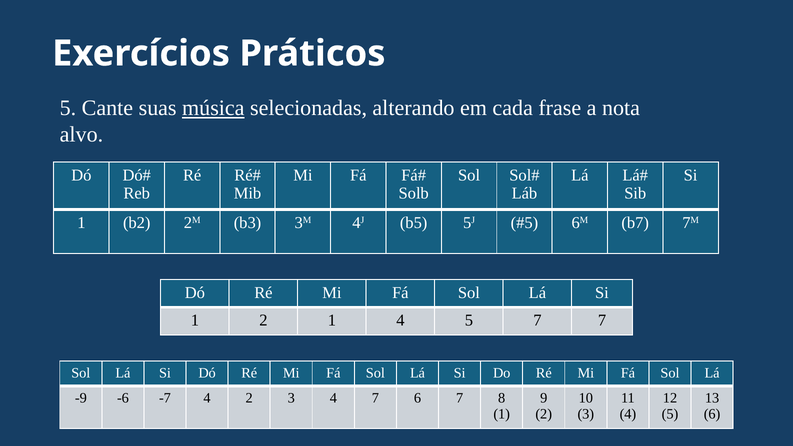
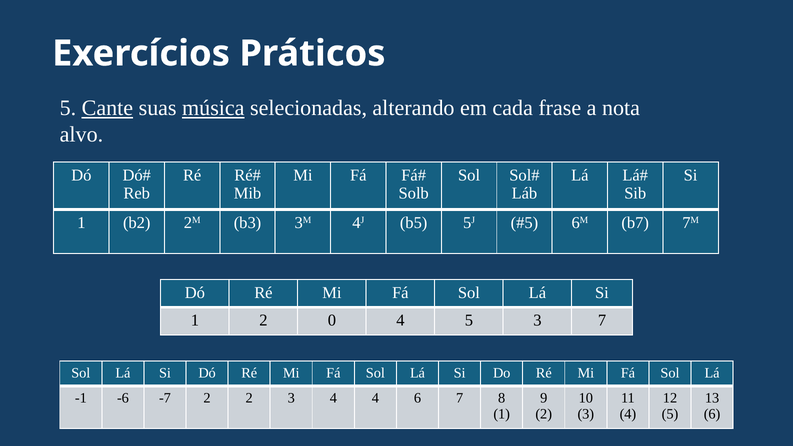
Cante underline: none -> present (107, 108)
2 1: 1 -> 0 (332, 320)
5 7: 7 -> 3 (537, 320)
-9: -9 -> -1 (81, 398)
-7 4: 4 -> 2 (207, 398)
4 7: 7 -> 4 (375, 398)
